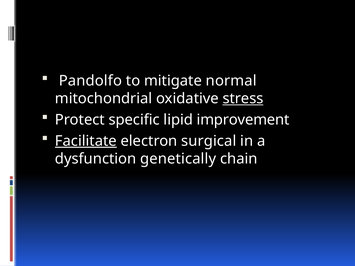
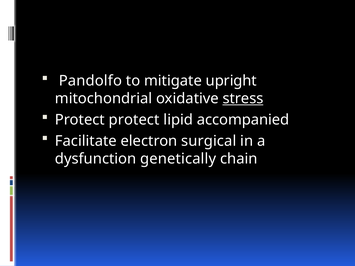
normal: normal -> upright (231, 81)
Protect specific: specific -> protect (134, 120)
improvement: improvement -> accompanied (243, 120)
Facilitate underline: present -> none (86, 141)
